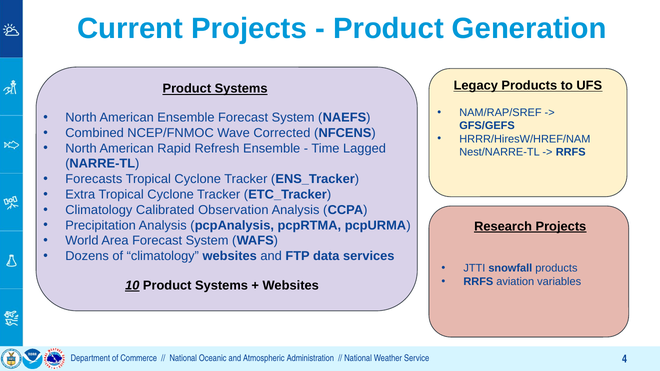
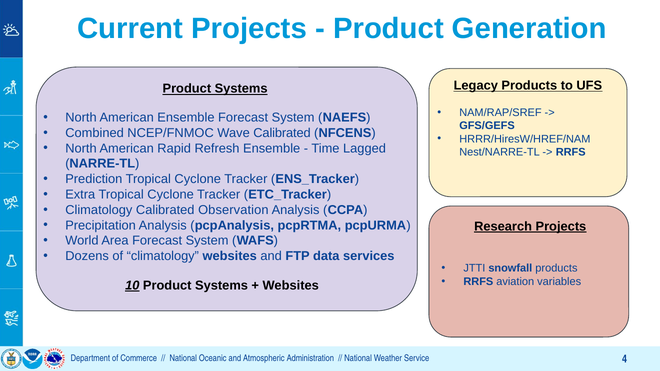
Wave Corrected: Corrected -> Calibrated (282, 133)
Forecasts: Forecasts -> Prediction (94, 179)
